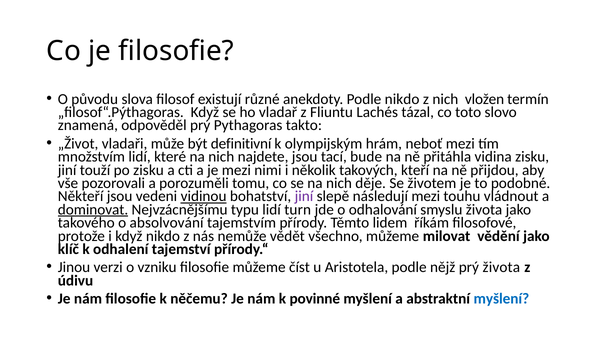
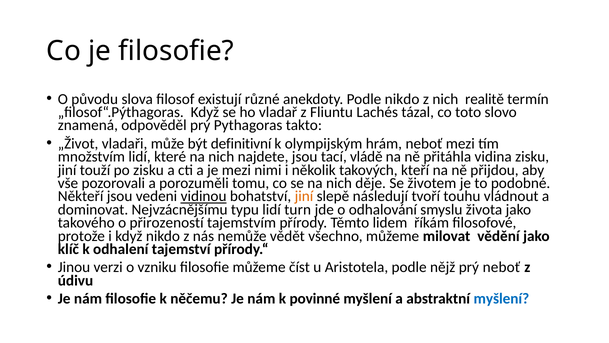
vložen: vložen -> realitě (485, 99)
bude: bude -> vládě (366, 157)
jiní colour: purple -> orange (304, 196)
následují mezi: mezi -> tvoří (426, 196)
dominovat underline: present -> none (93, 209)
absolvování: absolvování -> přirozeností (167, 223)
prý života: života -> neboť (501, 267)
